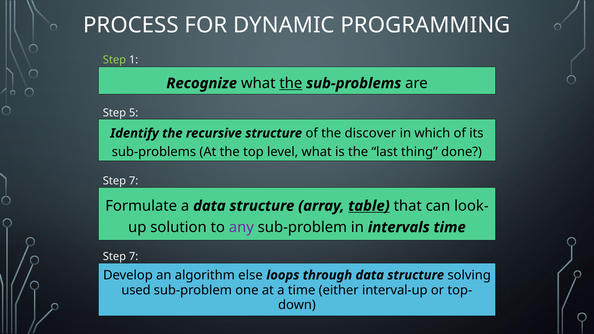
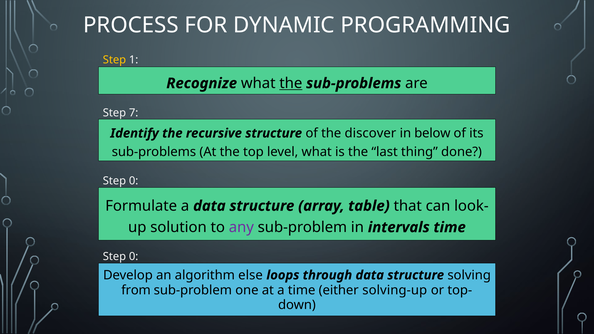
Step colour: light green -> yellow (114, 60)
5: 5 -> 7 (134, 113)
which: which -> below (432, 133)
7: 7 -> 0 (134, 181)
table underline: present -> none (369, 206)
7: 7 -> 0 (134, 257)
used: used -> from (136, 290)
interval-up: interval-up -> solving-up (395, 290)
